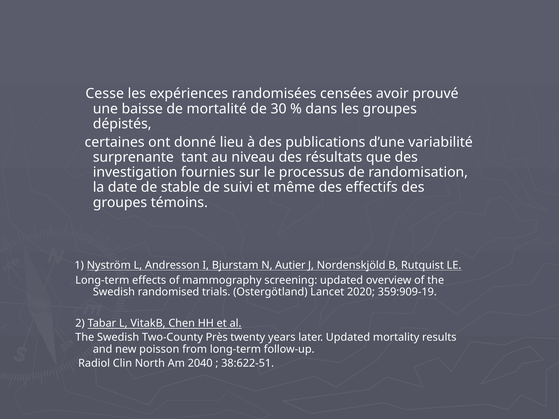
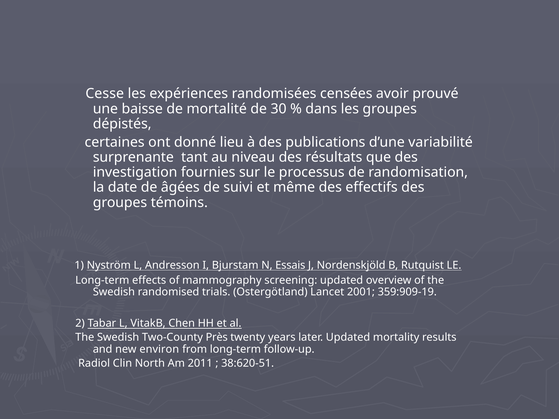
stable: stable -> âgées (180, 187)
Autier: Autier -> Essais (290, 265)
2020: 2020 -> 2001 (361, 292)
poisson: poisson -> environ (159, 349)
2040: 2040 -> 2011 (200, 363)
38:622-51: 38:622-51 -> 38:620-51 (248, 363)
